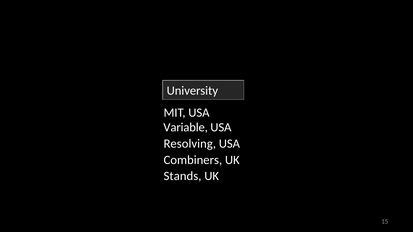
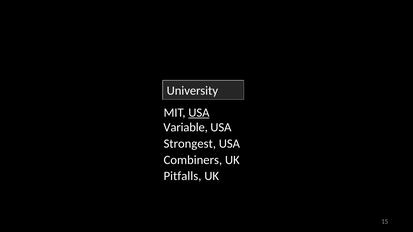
USA underline: none -> present (199, 113)
Resolving: Resolving -> Strongest (190, 144)
Stands: Stands -> Pitfalls (183, 176)
